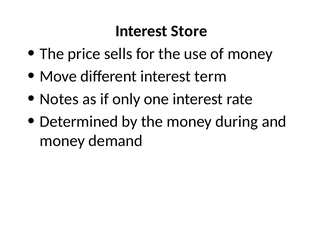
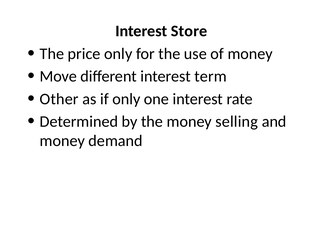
price sells: sells -> only (118, 54)
Notes: Notes -> Other (59, 99)
during: during -> selling (237, 122)
